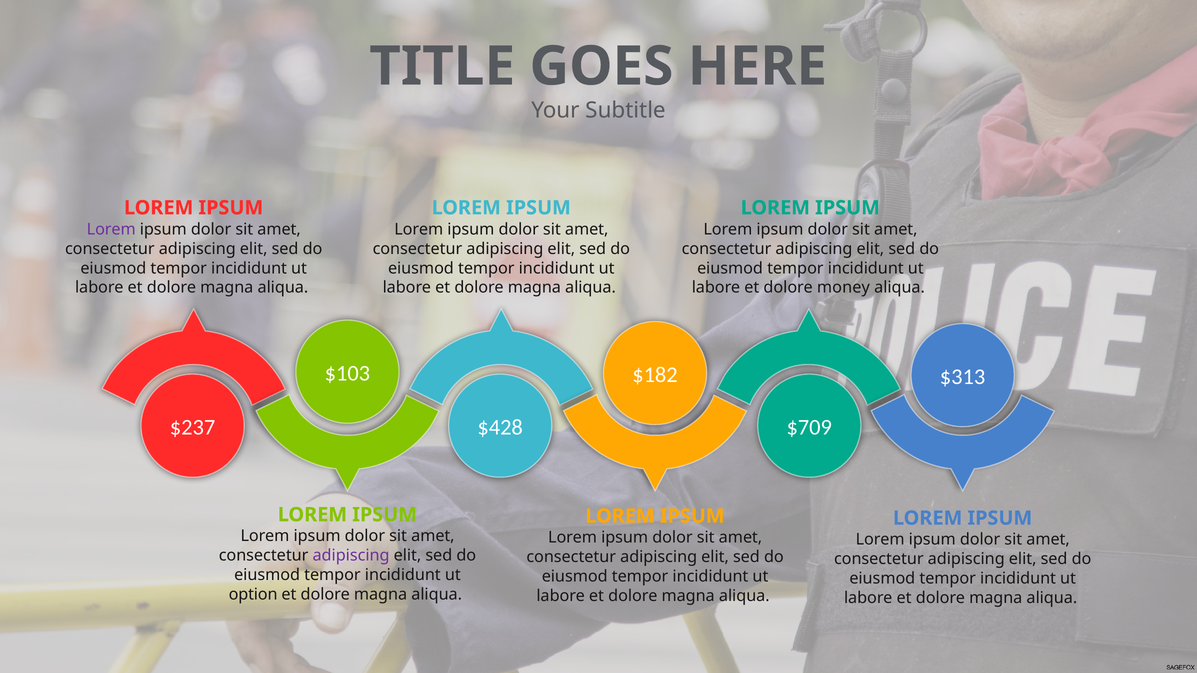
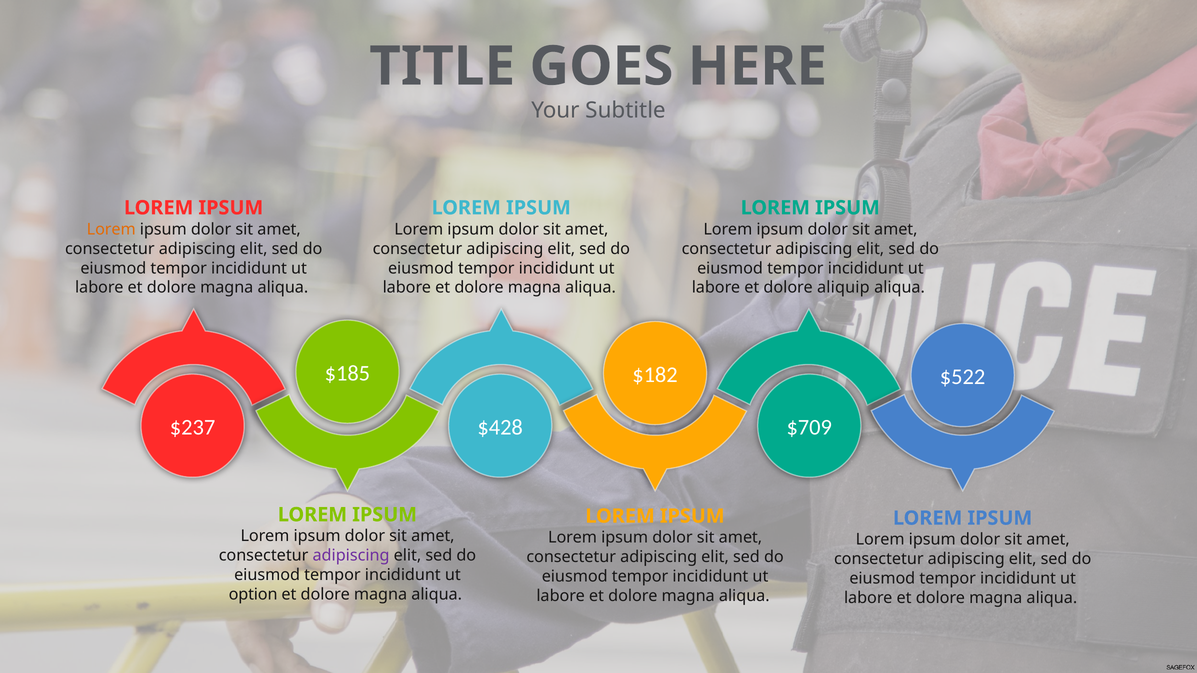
Lorem colour: purple -> orange (111, 229)
money: money -> aliquip (843, 288)
$103: $103 -> $185 (347, 373)
$313: $313 -> $522 (963, 377)
